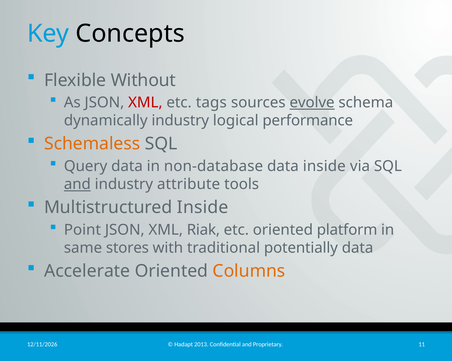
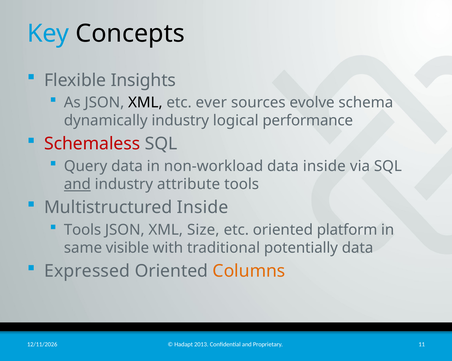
Without: Without -> Insights (143, 80)
XML colour: red -> black (145, 103)
tags: tags -> ever (211, 103)
evolve underline: present -> none (312, 103)
Schemaless colour: orange -> red (92, 144)
non-database: non-database -> non-workload (214, 167)
Point: Point -> Tools (82, 230)
Riak: Riak -> Size (203, 230)
stores: stores -> visible (127, 248)
Accelerate: Accelerate -> Expressed (87, 272)
